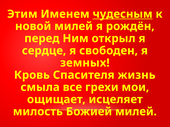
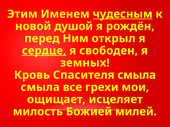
новой милей: милей -> душой (74, 26)
сердце underline: none -> present (44, 51)
Спасителя жизнь: жизнь -> смыла (137, 75)
